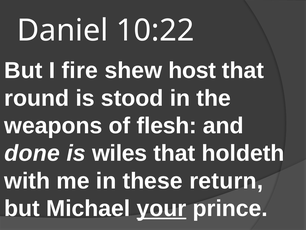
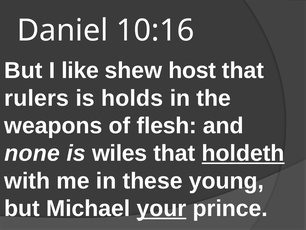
10:22: 10:22 -> 10:16 (155, 30)
fire: fire -> like (80, 70)
round: round -> rulers (37, 98)
stood: stood -> holds (132, 98)
done: done -> none (32, 153)
holdeth underline: none -> present (243, 153)
return: return -> young (226, 181)
